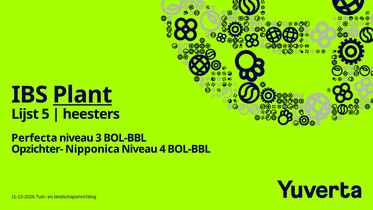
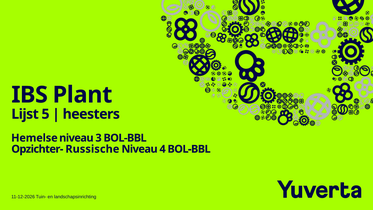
Plant underline: present -> none (82, 95)
Perfecta: Perfecta -> Hemelse (34, 138)
Nipponica: Nipponica -> Russische (92, 149)
